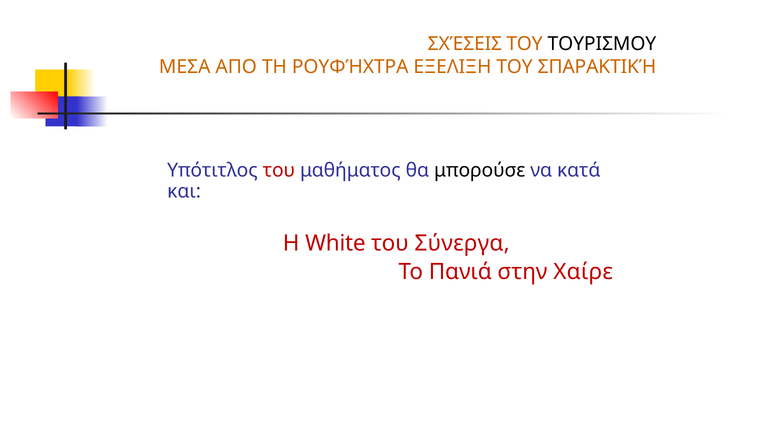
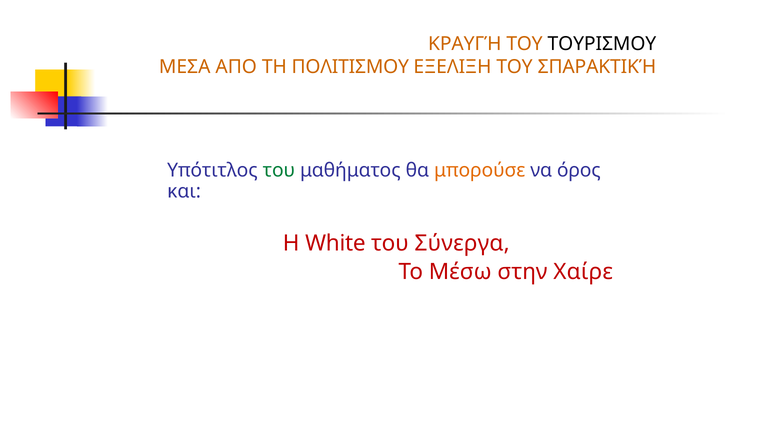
ΣΧΈΣΕΙΣ: ΣΧΈΣΕΙΣ -> ΚΡΑΥΓΉ (465, 44)
ΡΟΥΦΉΧΤΡΑ: ΡΟΥΦΉΧΤΡΑ -> ΠΟΛΙΤΙΣΜΟΥ (350, 67)
του colour: red -> green (279, 170)
μπορούσε colour: black -> orange (480, 170)
κατά: κατά -> όρος (579, 170)
Πανιά: Πανιά -> Μέσω (460, 272)
